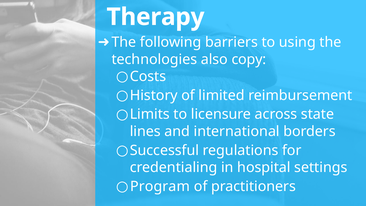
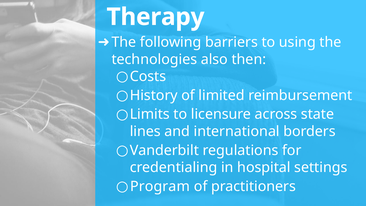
copy: copy -> then (249, 59)
Successful: Successful -> Vanderbilt (164, 150)
